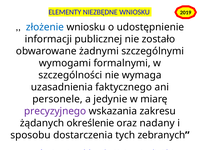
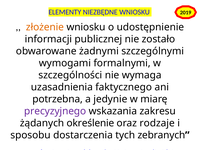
złożenie colour: blue -> orange (45, 27)
personele: personele -> potrzebna (58, 99)
nadany: nadany -> rodzaje (157, 123)
